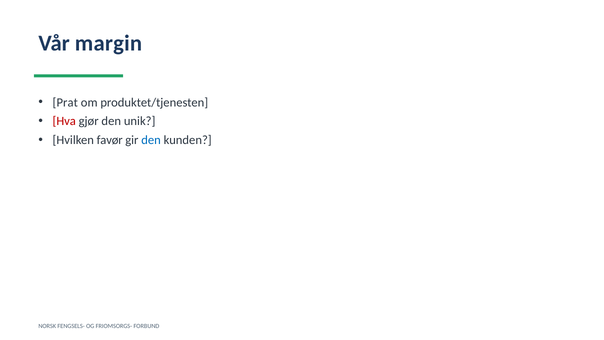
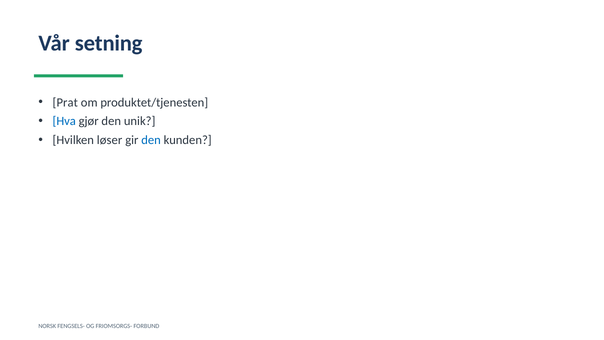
margin: margin -> setning (109, 43)
Hva colour: red -> blue (64, 121)
favør: favør -> løser (110, 140)
